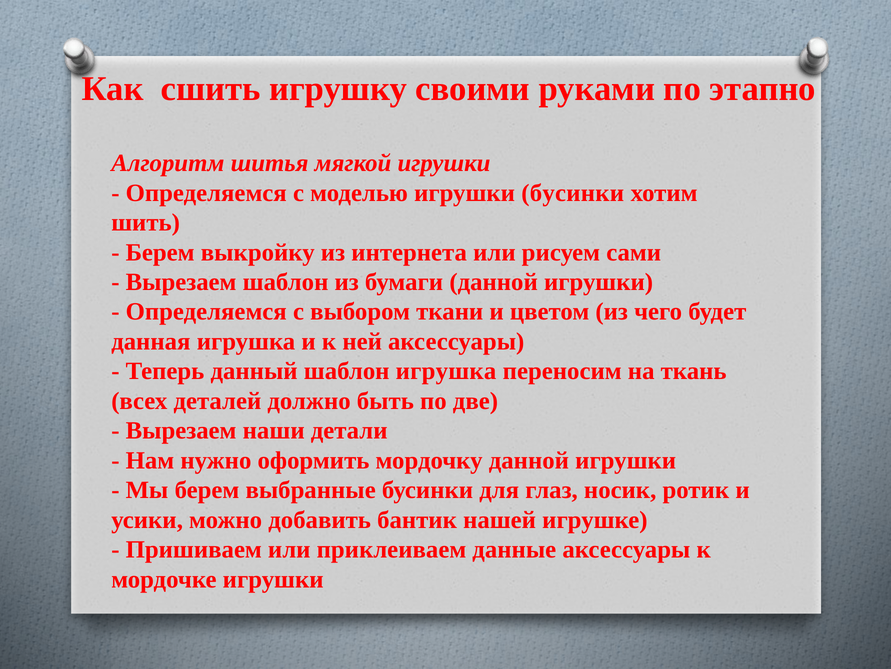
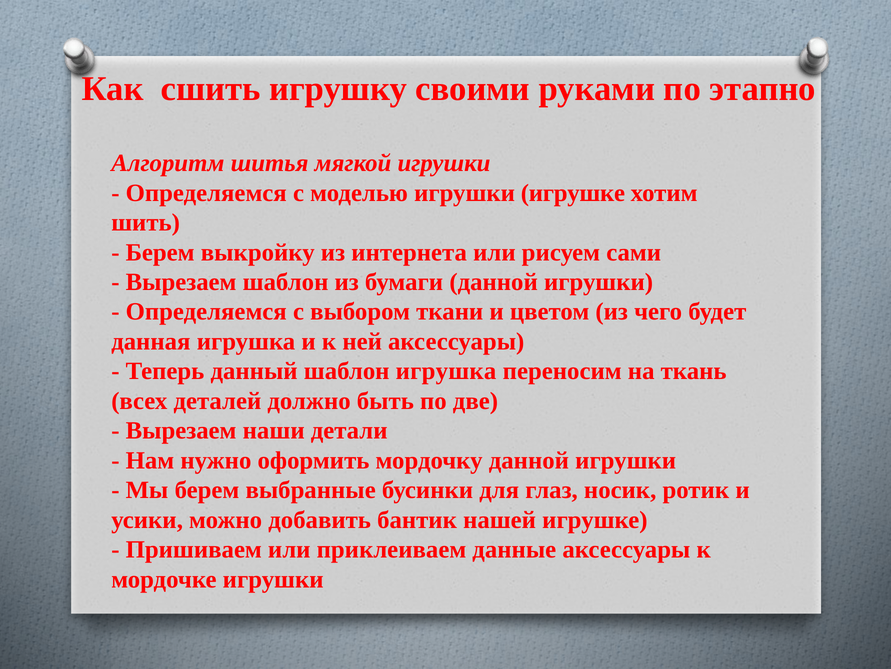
игрушки бусинки: бусинки -> игрушке (573, 193)
